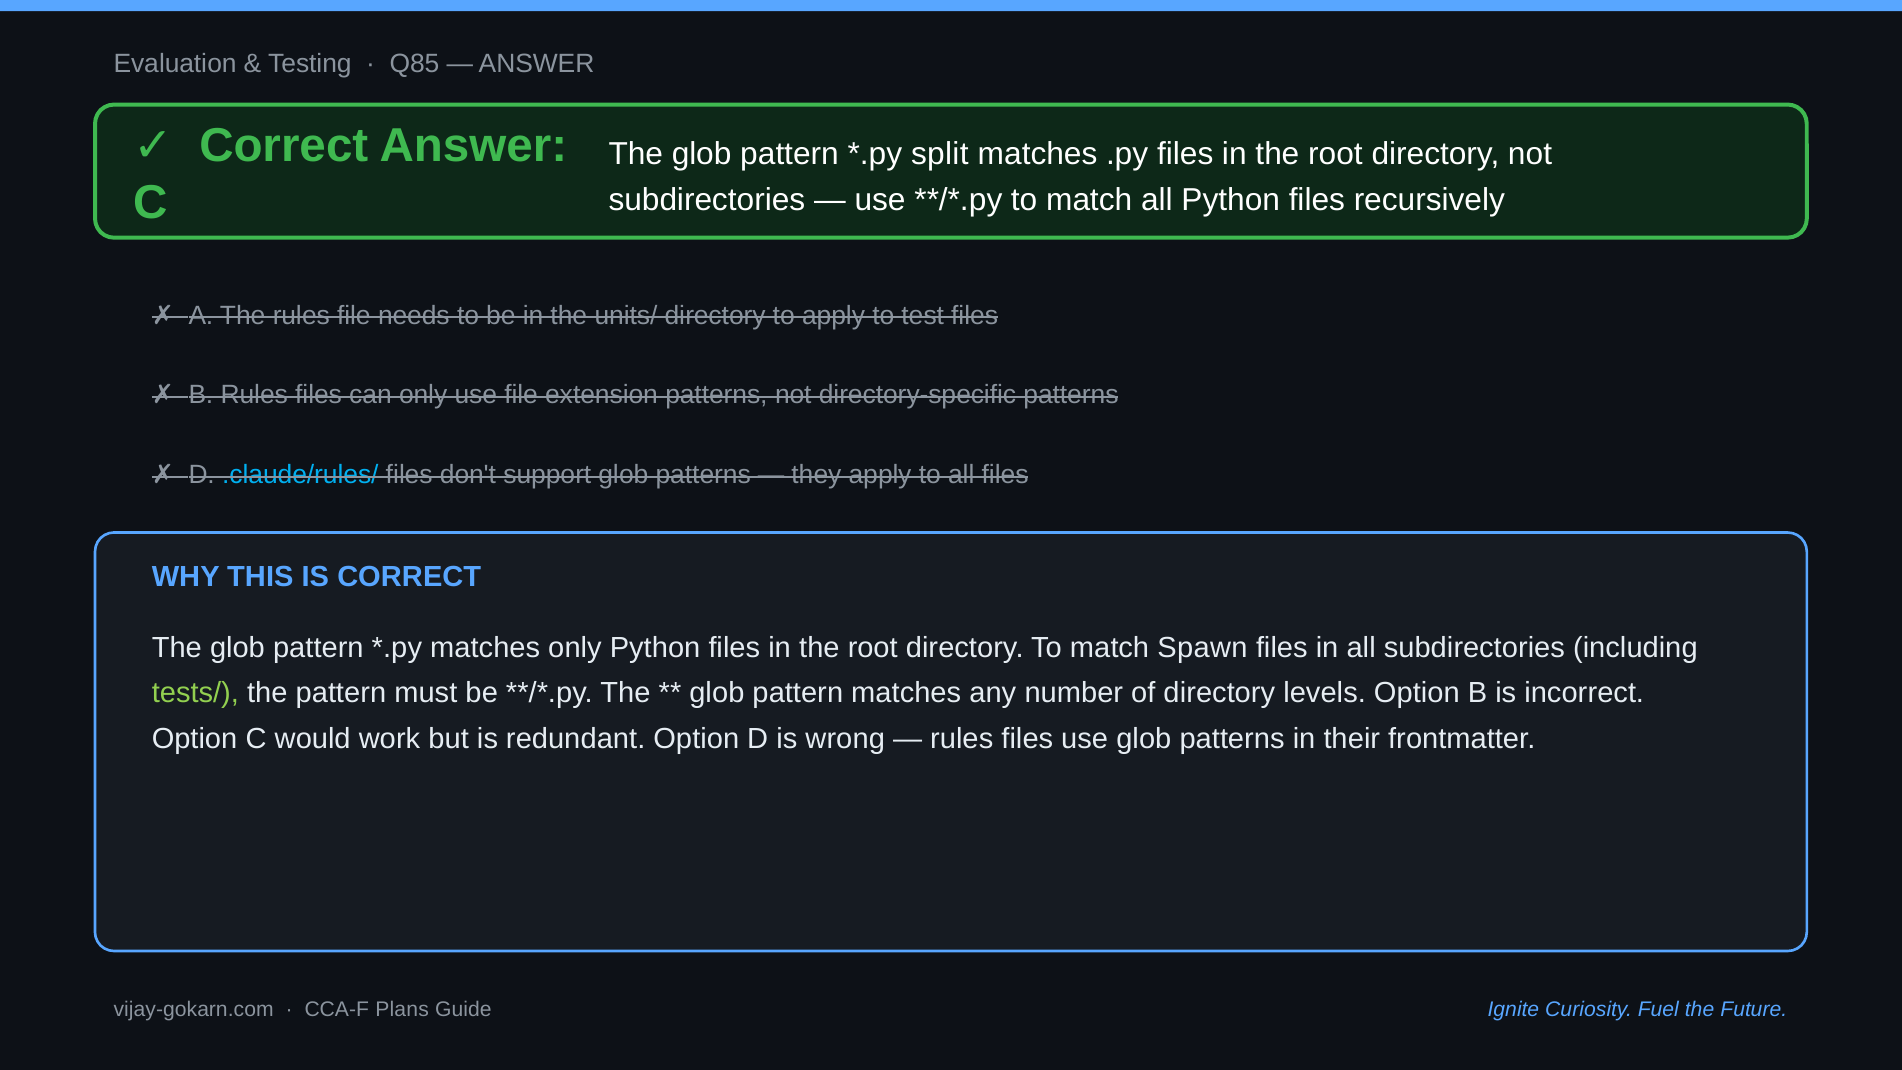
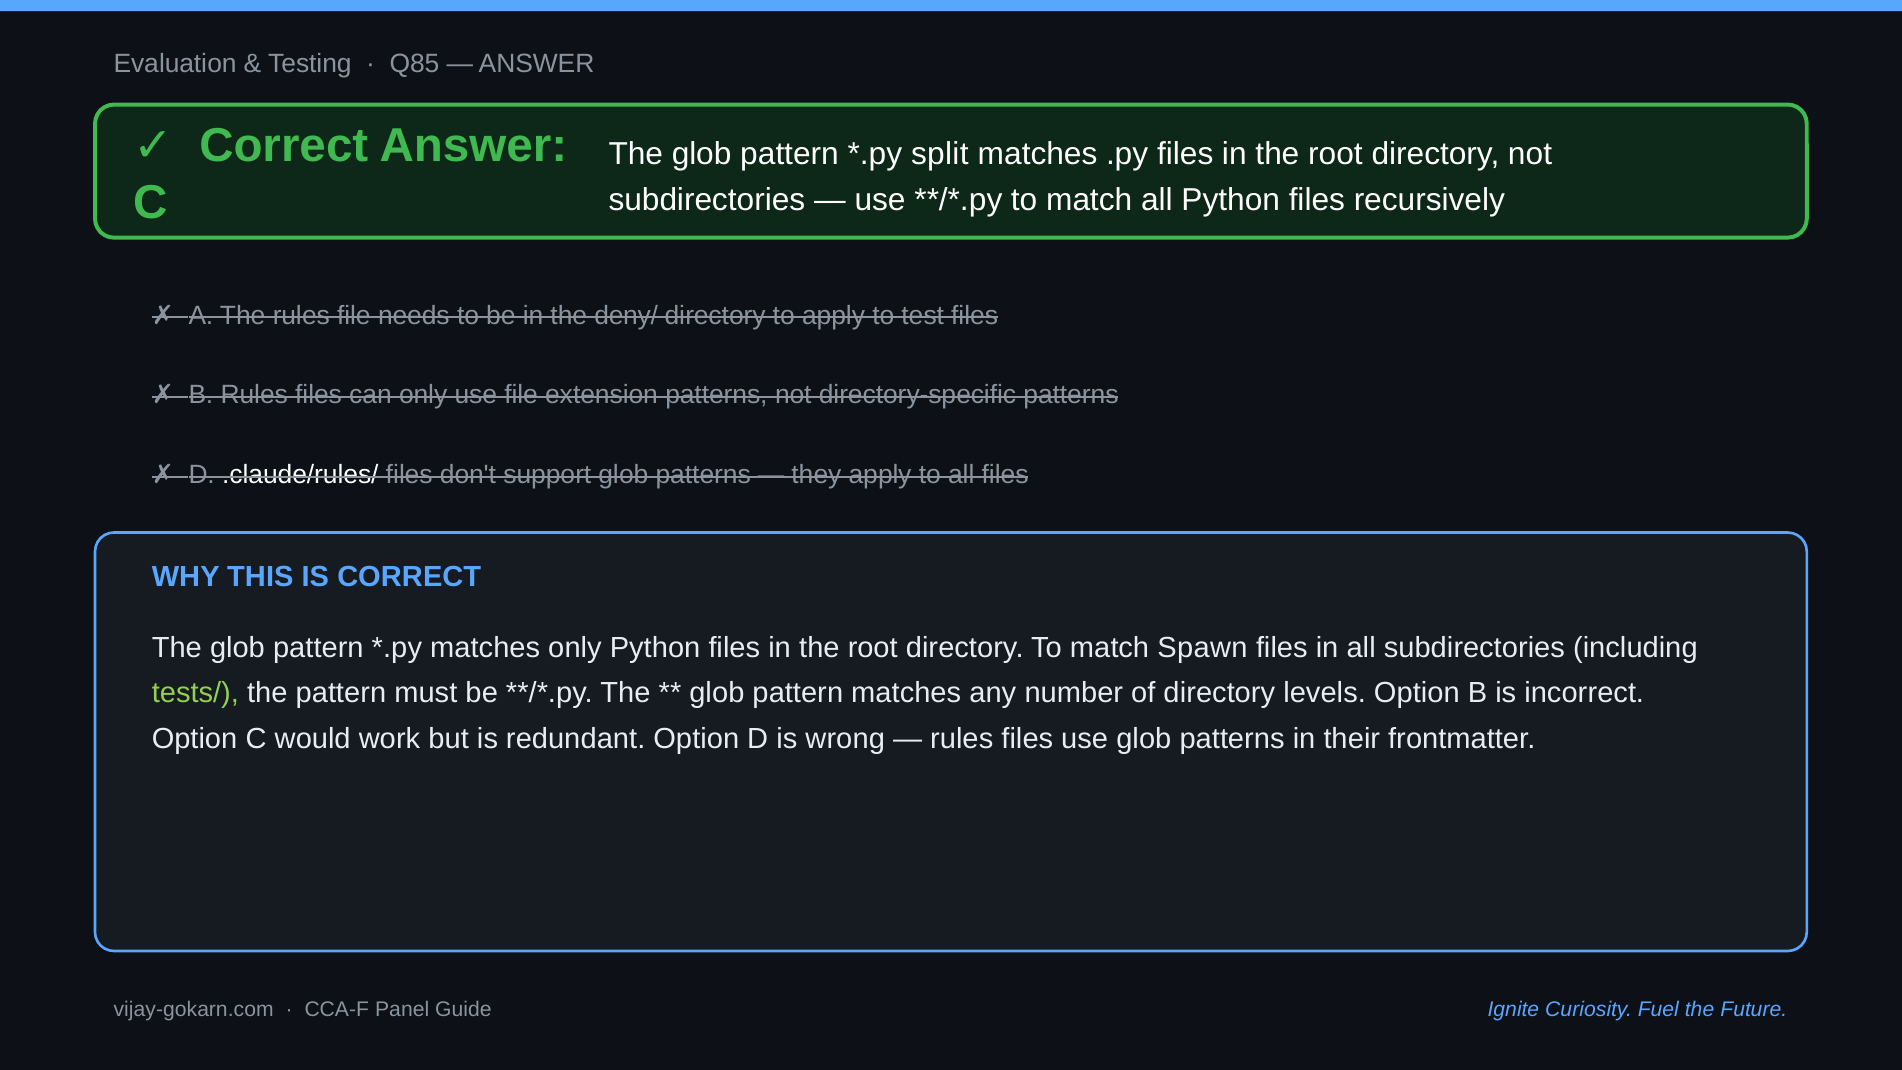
units/: units/ -> deny/ (626, 315)
.claude/rules/ colour: light blue -> white (300, 475)
Plans: Plans -> Panel (402, 1009)
